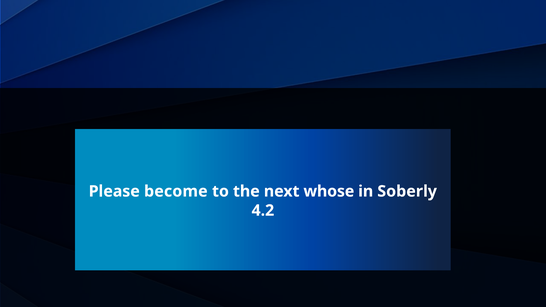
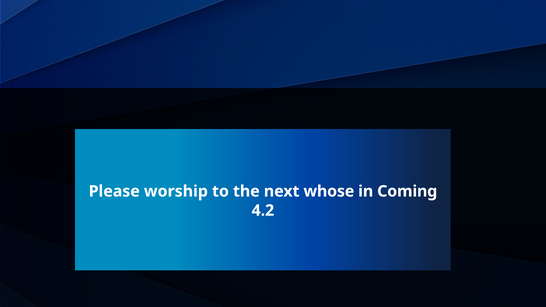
become: become -> worship (176, 191)
Soberly: Soberly -> Coming (407, 191)
